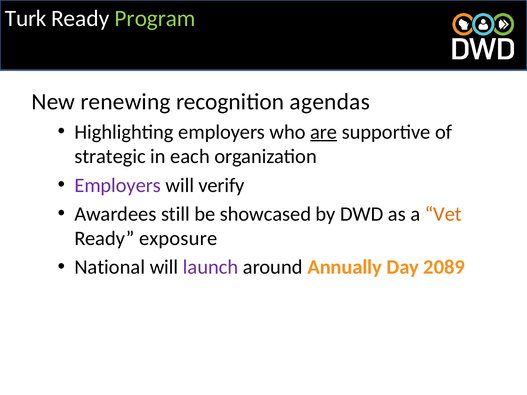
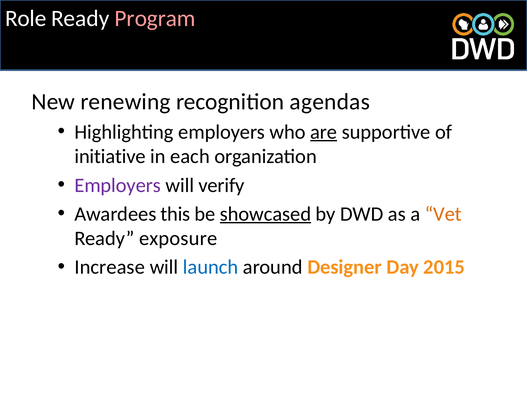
Turk: Turk -> Role (26, 18)
Program colour: light green -> pink (155, 18)
strategic: strategic -> initiative (110, 157)
still: still -> this (175, 214)
showcased underline: none -> present (266, 214)
National: National -> Increase (110, 267)
launch colour: purple -> blue (211, 267)
Annually: Annually -> Designer (345, 267)
2089: 2089 -> 2015 (444, 267)
